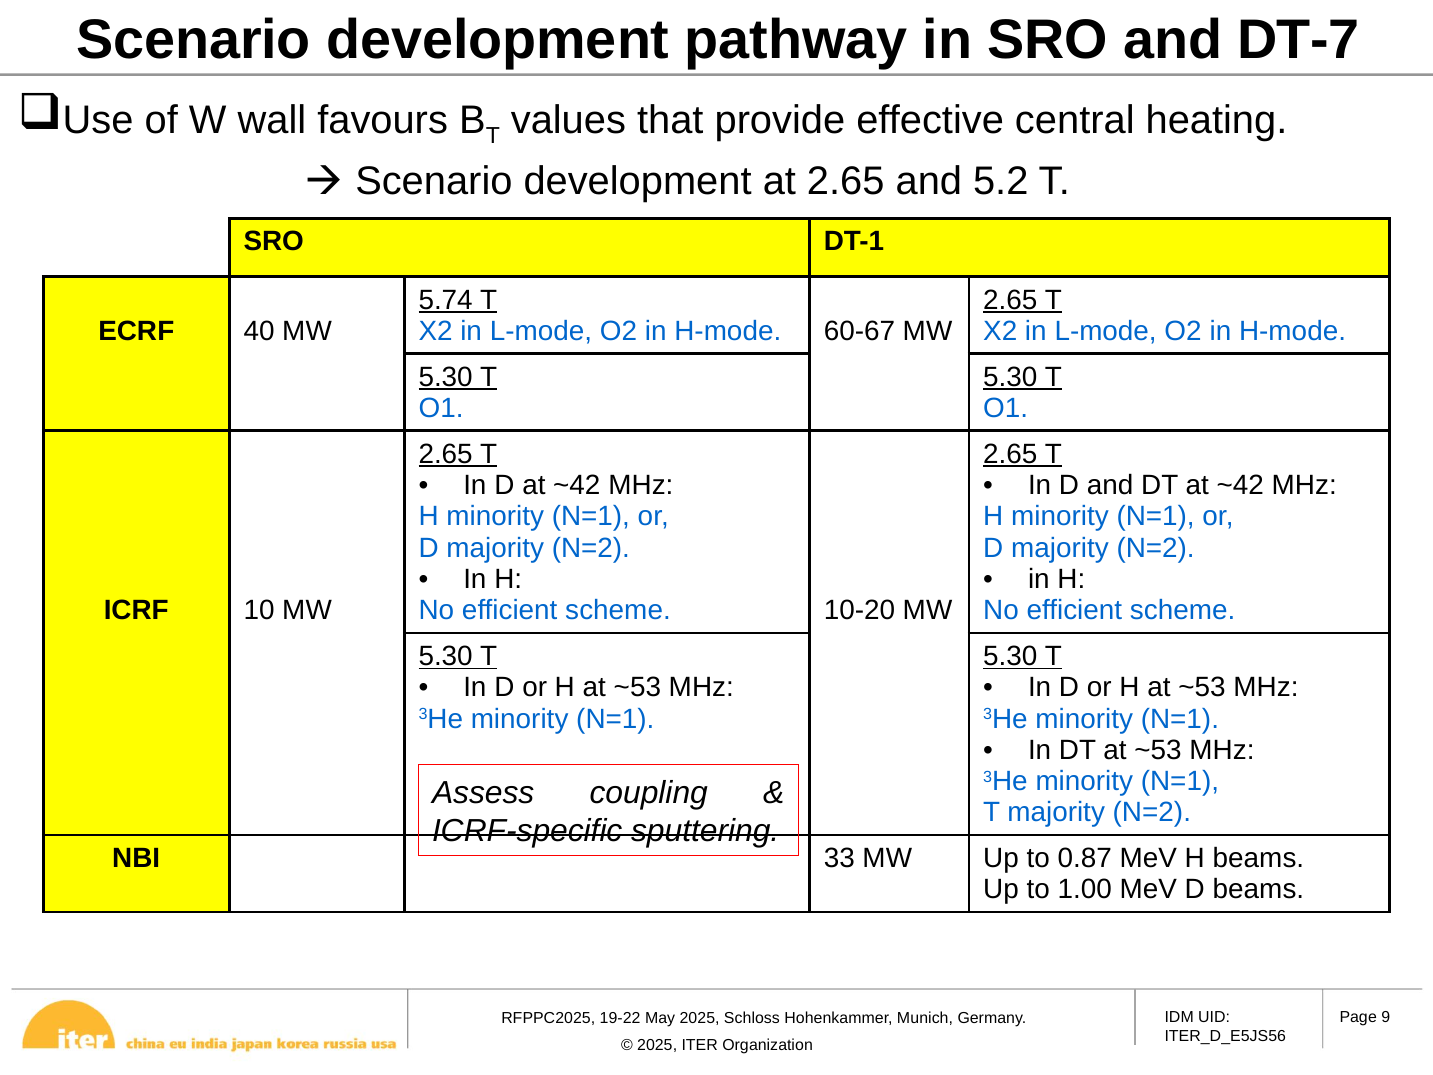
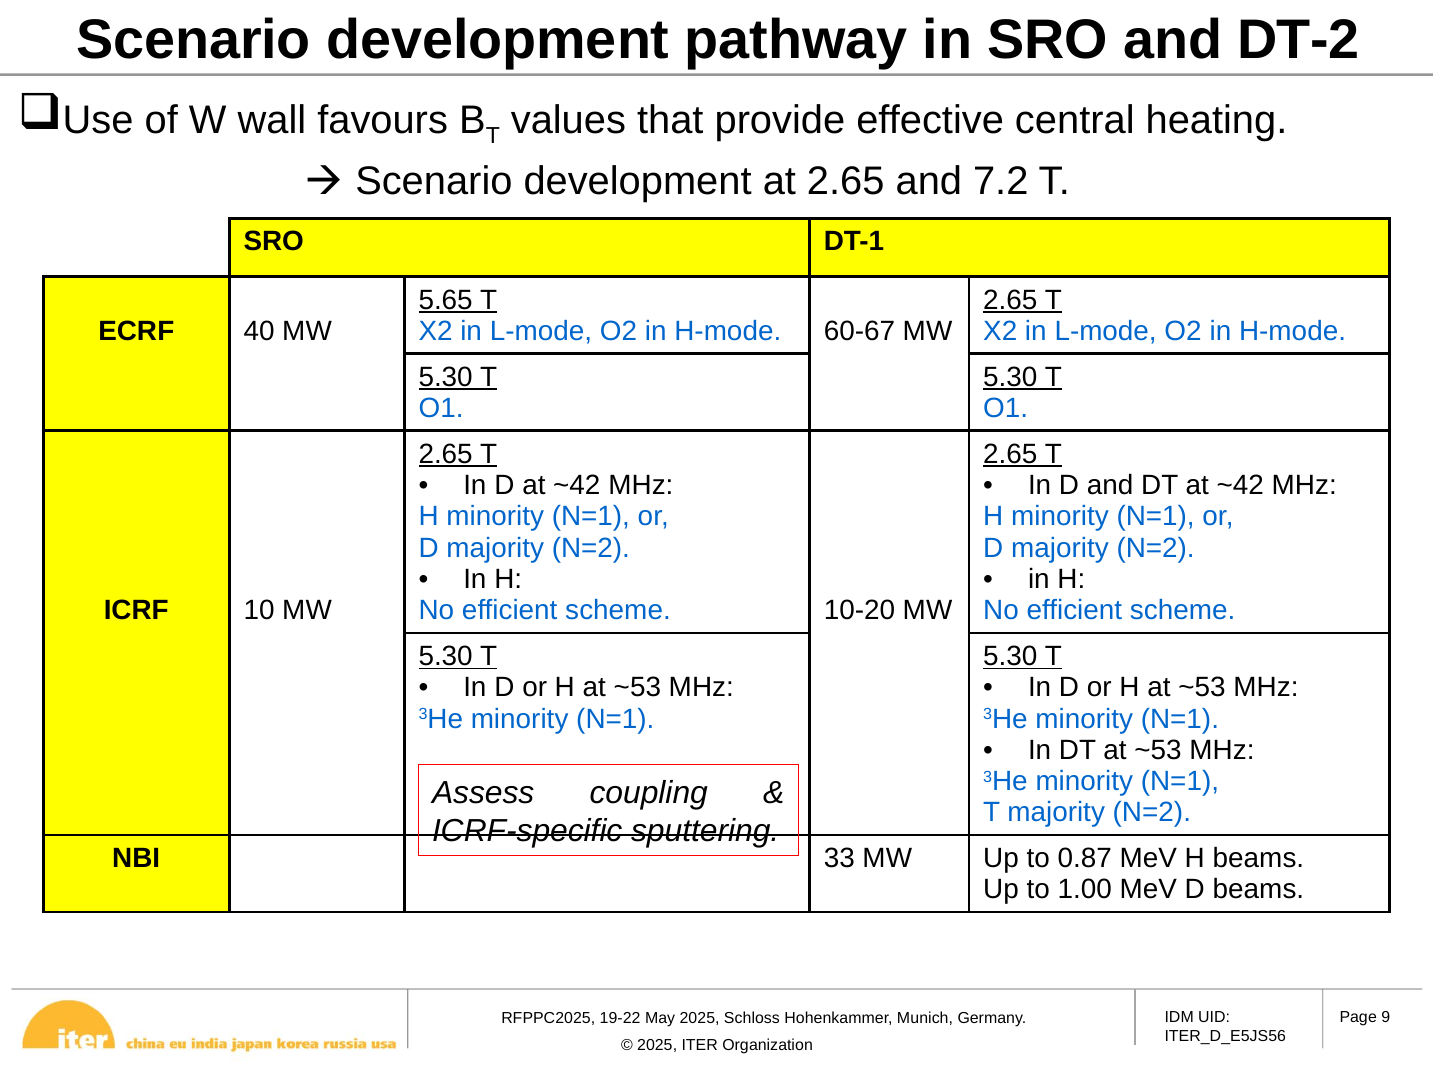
DT-7: DT-7 -> DT-2 (1298, 40)
5.2: 5.2 -> 7.2 (1001, 182)
5.74: 5.74 -> 5.65 (446, 300)
